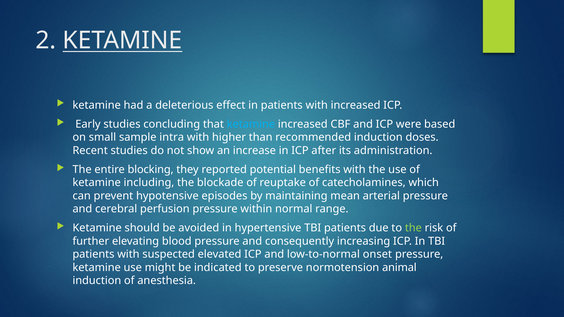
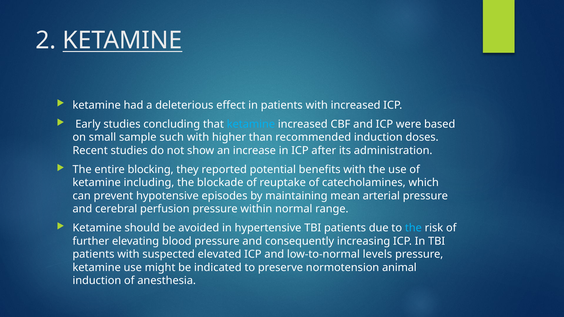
intra: intra -> such (172, 137)
the colour: light green -> light blue (413, 228)
onset: onset -> levels (377, 254)
